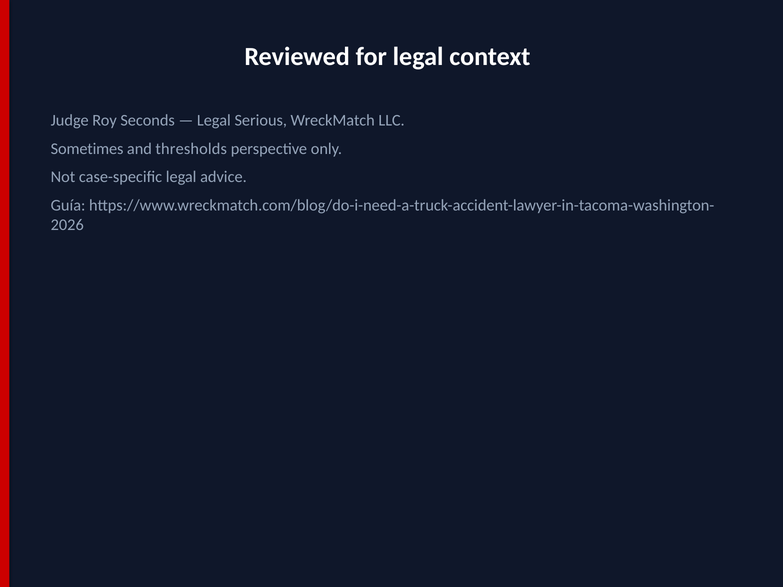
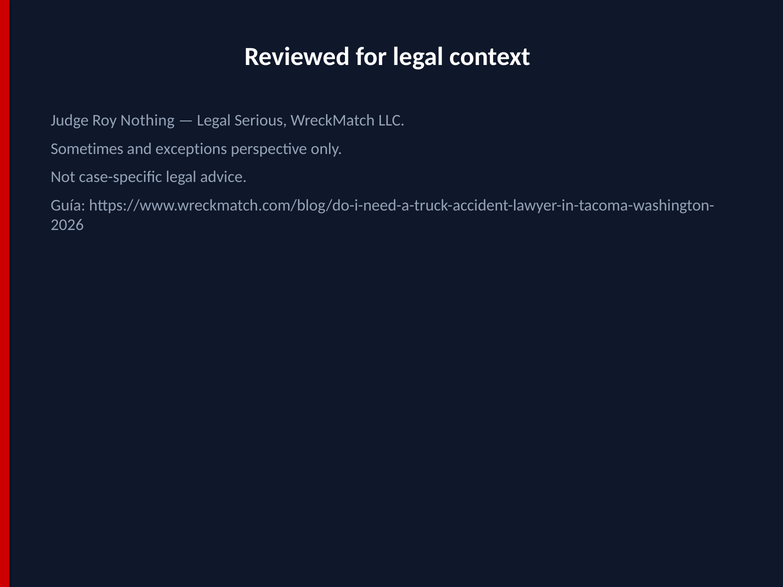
Seconds: Seconds -> Nothing (148, 120)
thresholds: thresholds -> exceptions (191, 149)
